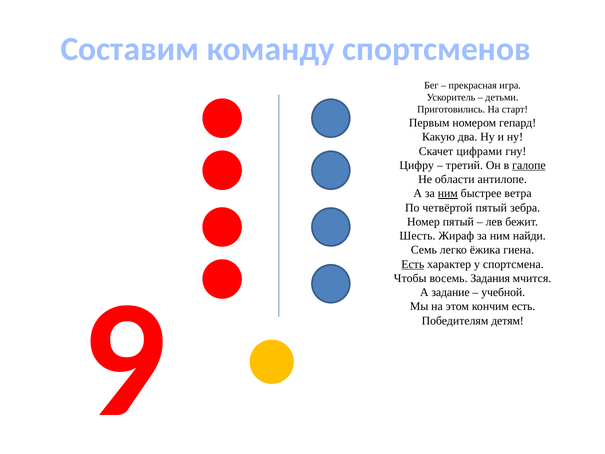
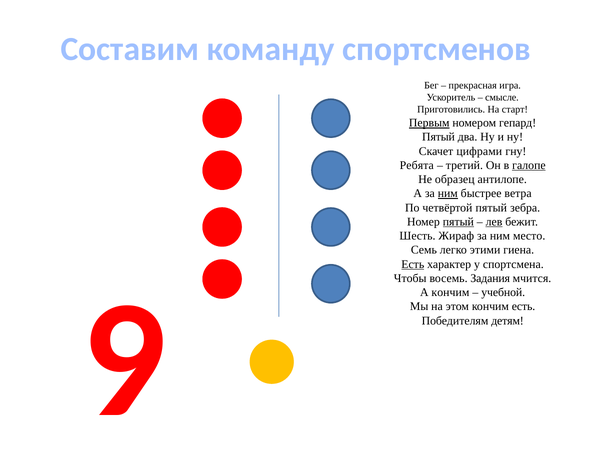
детьми: детьми -> смысле (502, 97)
Первым underline: none -> present (429, 123)
Какую: Какую -> Пятый (439, 137)
Цифру: Цифру -> Ребята (417, 165)
области: области -> образец (455, 179)
пятый underline: none -> present (458, 222)
лев underline: none -> present (494, 222)
найди: найди -> место (529, 236)
ёжика: ёжика -> этими (485, 250)
А задание: задание -> кончим (450, 292)
